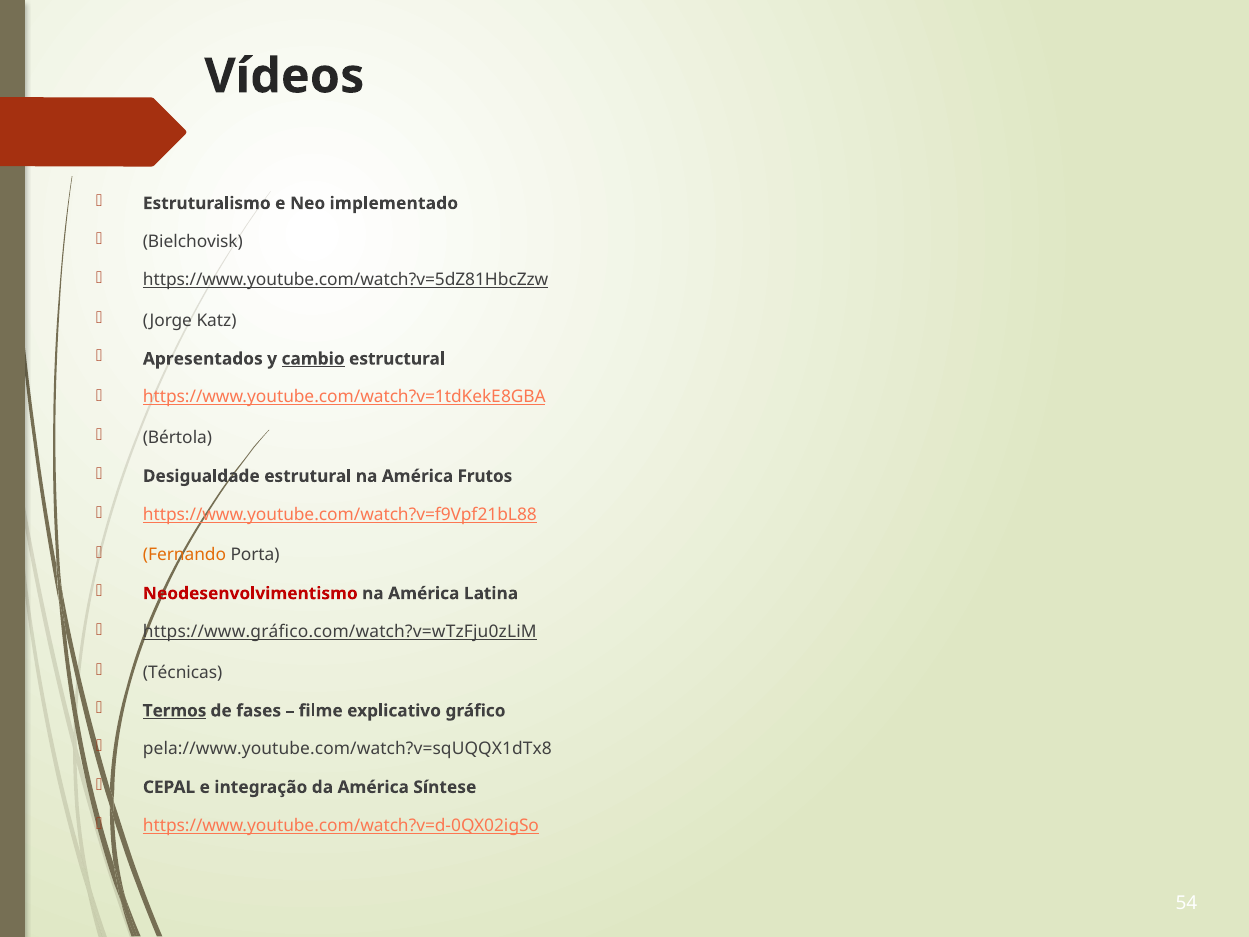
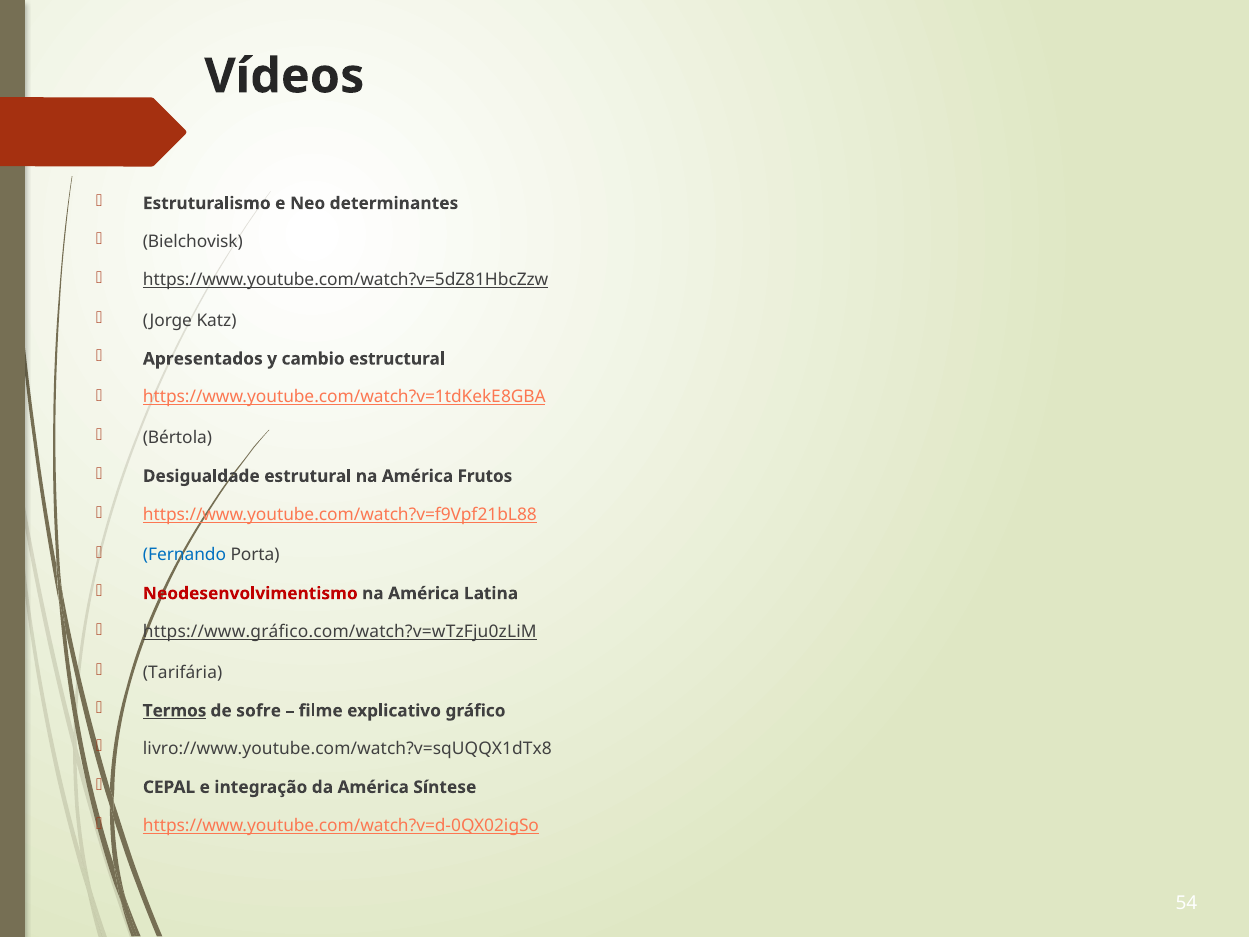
implementado: implementado -> determinantes (394, 203)
cambio underline: present -> none (313, 359)
Fernando colour: orange -> blue (184, 555)
Técnicas: Técnicas -> Tarifária (183, 672)
fases: fases -> sofre (259, 711)
pela://www.youtube.com/watch?v=sqUQQX1dTx8: pela://www.youtube.com/watch?v=sqUQQX1dTx8 -> livro://www.youtube.com/watch?v=sqUQQX1dTx8 (347, 749)
